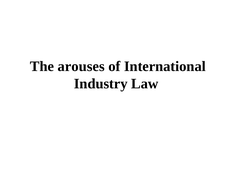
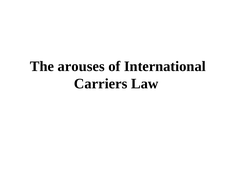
Industry: Industry -> Carriers (101, 84)
